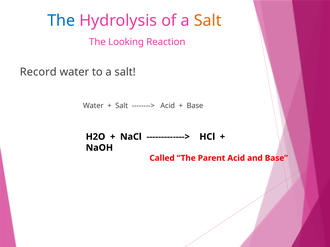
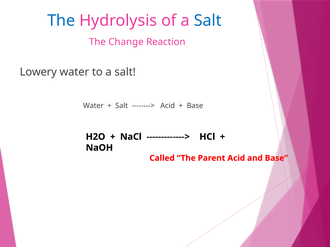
Salt colour: orange -> blue (208, 21)
Looking: Looking -> Change (126, 42)
Record: Record -> Lowery (38, 72)
